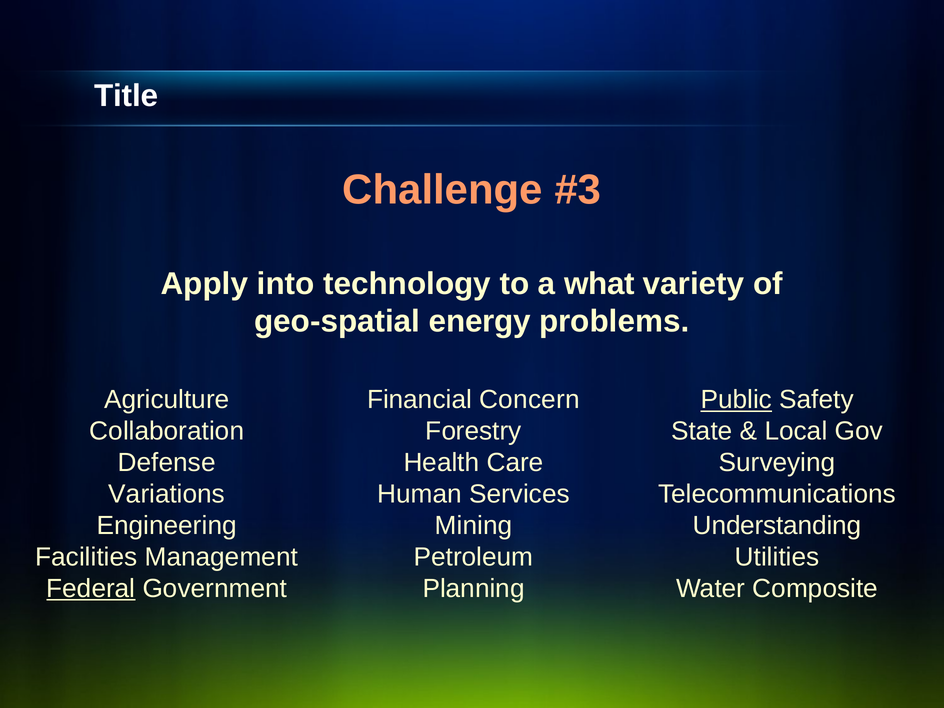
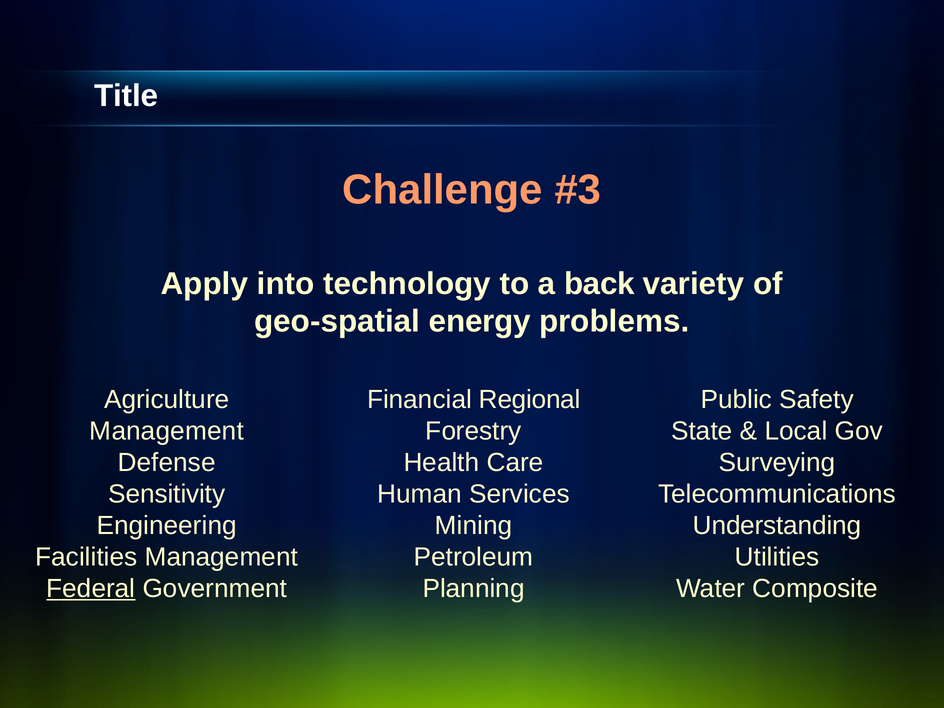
what: what -> back (599, 284)
Public underline: present -> none (736, 400)
Concern: Concern -> Regional (530, 400)
Collaboration: Collaboration -> Management (167, 431)
Variations: Variations -> Sensitivity (167, 494)
